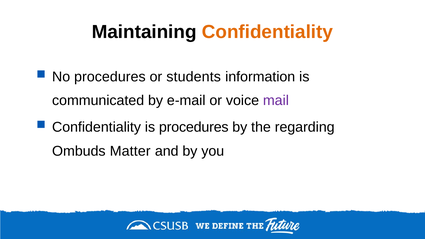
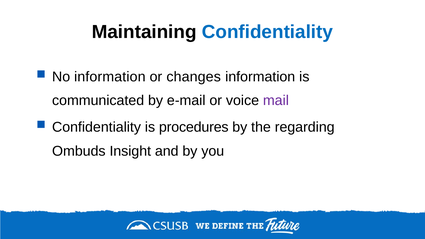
Confidentiality colour: orange -> blue (267, 32)
No procedures: procedures -> information (110, 77)
students: students -> changes (194, 77)
Matter: Matter -> Insight (130, 151)
